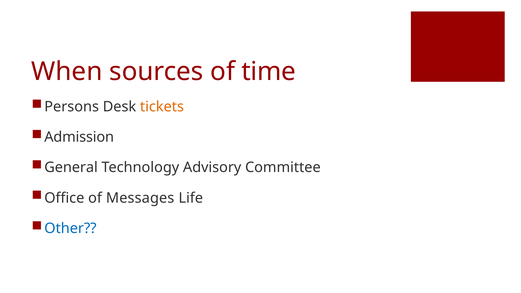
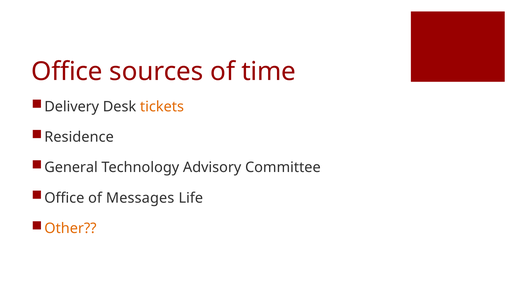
When: When -> Office (67, 71)
Persons: Persons -> Delivery (72, 107)
Admission: Admission -> Residence (79, 137)
Other colour: blue -> orange (70, 228)
